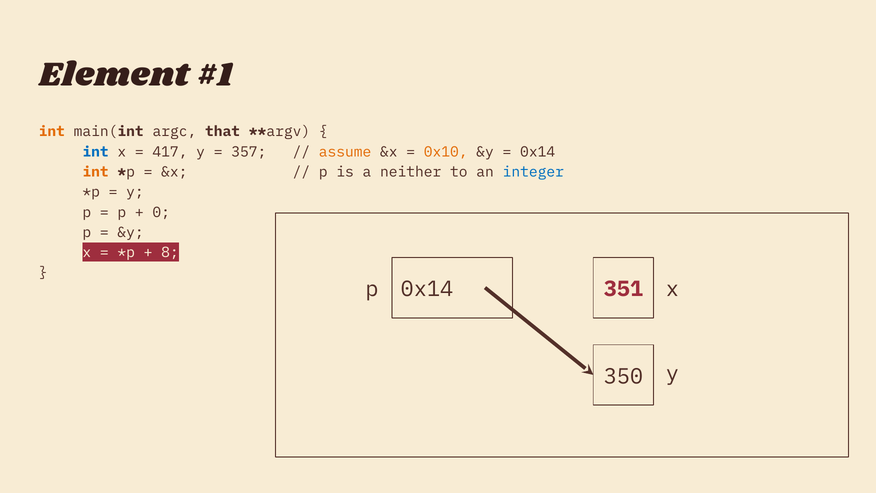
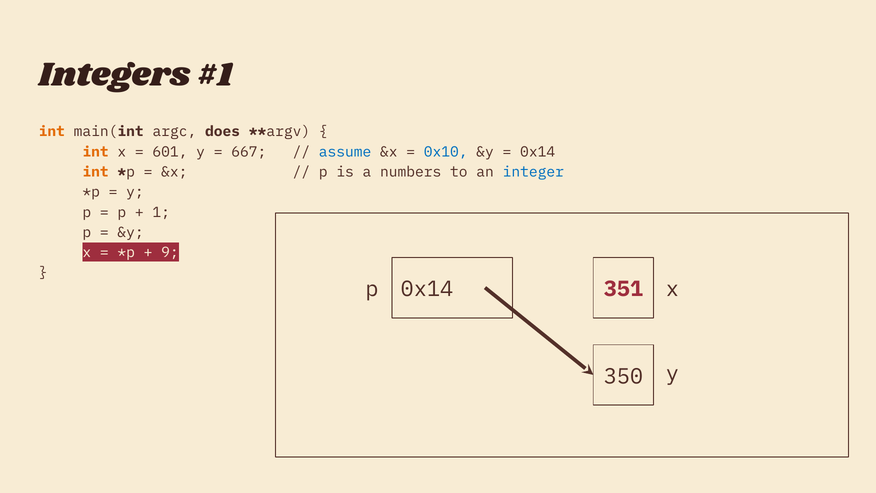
Element: Element -> Integers (115, 74)
that: that -> does (223, 132)
int colour: blue -> orange (96, 152)
417: 417 -> 601 (170, 152)
357: 357 -> 667 (249, 152)
assume colour: orange -> blue (345, 152)
0x10 colour: orange -> blue (446, 152)
neither: neither -> numbers (411, 172)
0: 0 -> 1 (161, 212)
8: 8 -> 9 (170, 252)
